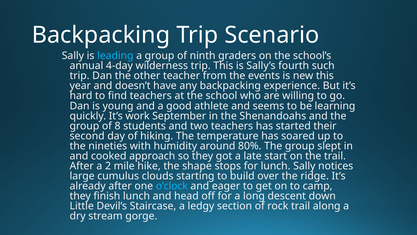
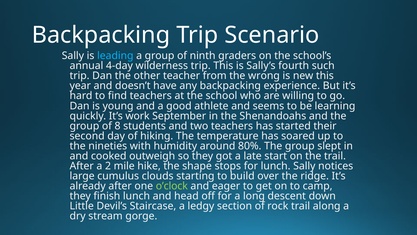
events: events -> wrong (264, 76)
approach: approach -> outweigh (152, 156)
o’clock colour: light blue -> light green (172, 186)
